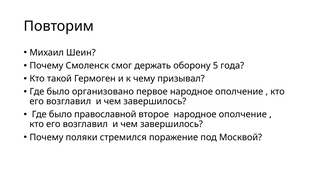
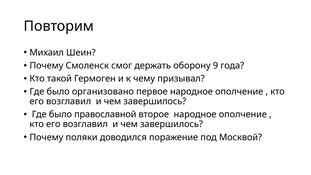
5: 5 -> 9 (215, 66)
стремился: стремился -> доводился (123, 137)
